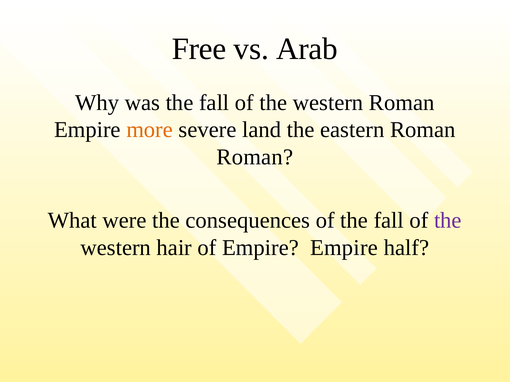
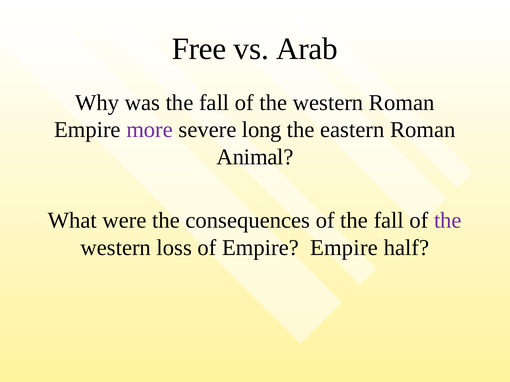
more colour: orange -> purple (150, 130)
land: land -> long (262, 130)
Roman: Roman -> Animal (255, 157)
hair: hair -> loss (174, 248)
